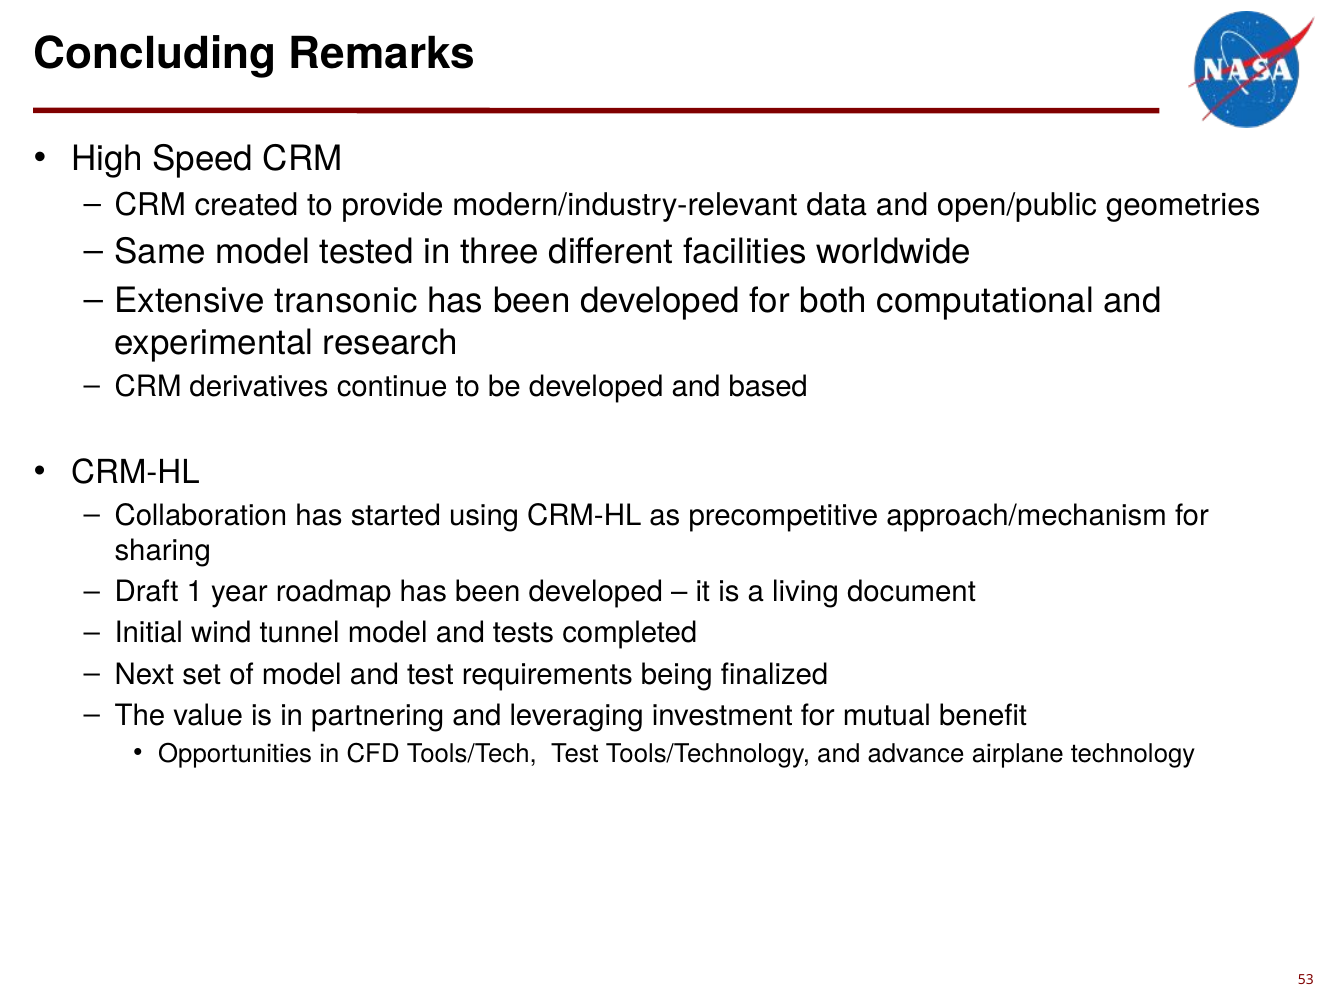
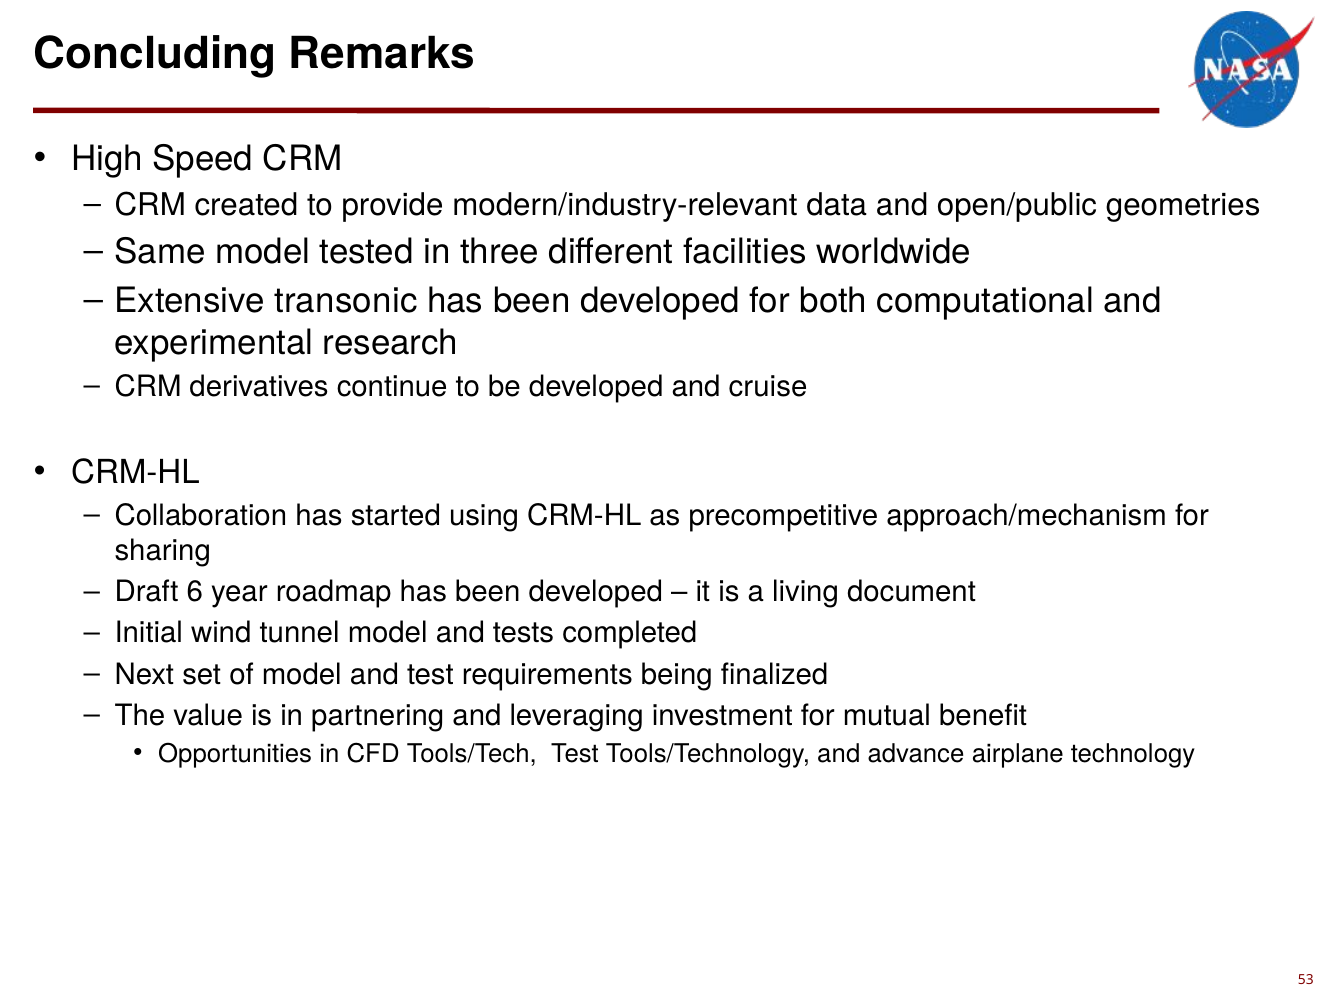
based: based -> cruise (768, 387)
1: 1 -> 6 (195, 592)
